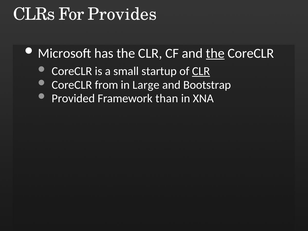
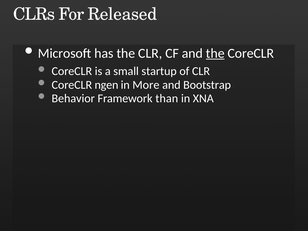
Provides: Provides -> Released (122, 14)
CLR underline: present -> none (201, 71)
from: from -> ngen (106, 85)
Large: Large -> More (146, 85)
Provided: Provided -> Behavior (73, 98)
